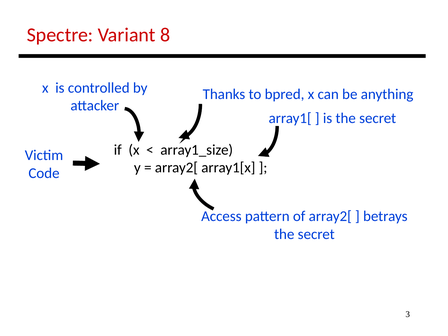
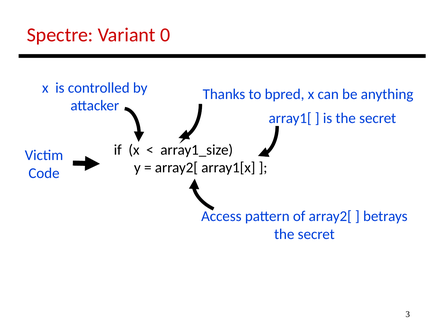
8: 8 -> 0 (165, 35)
